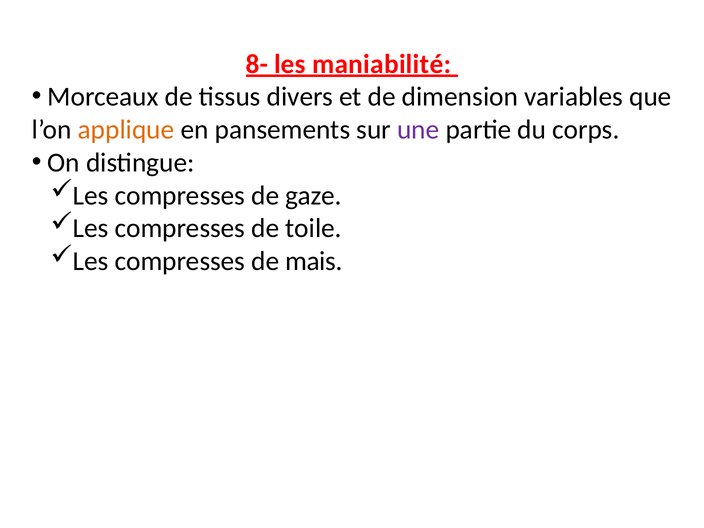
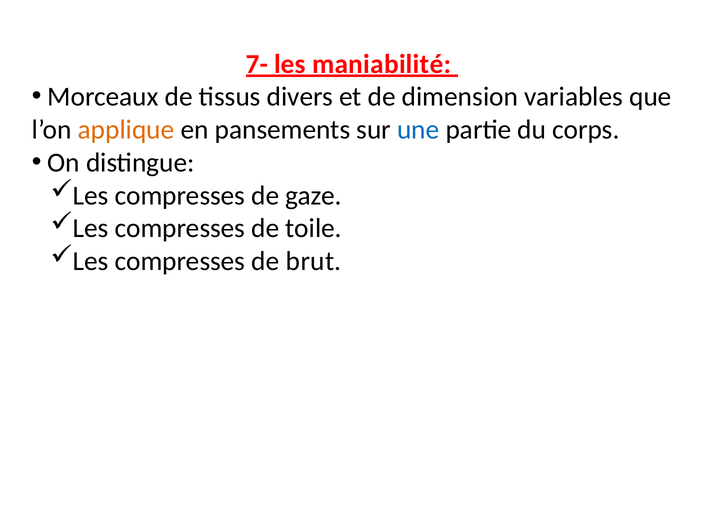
8-: 8- -> 7- (257, 64)
une colour: purple -> blue (418, 130)
mais: mais -> brut (314, 261)
